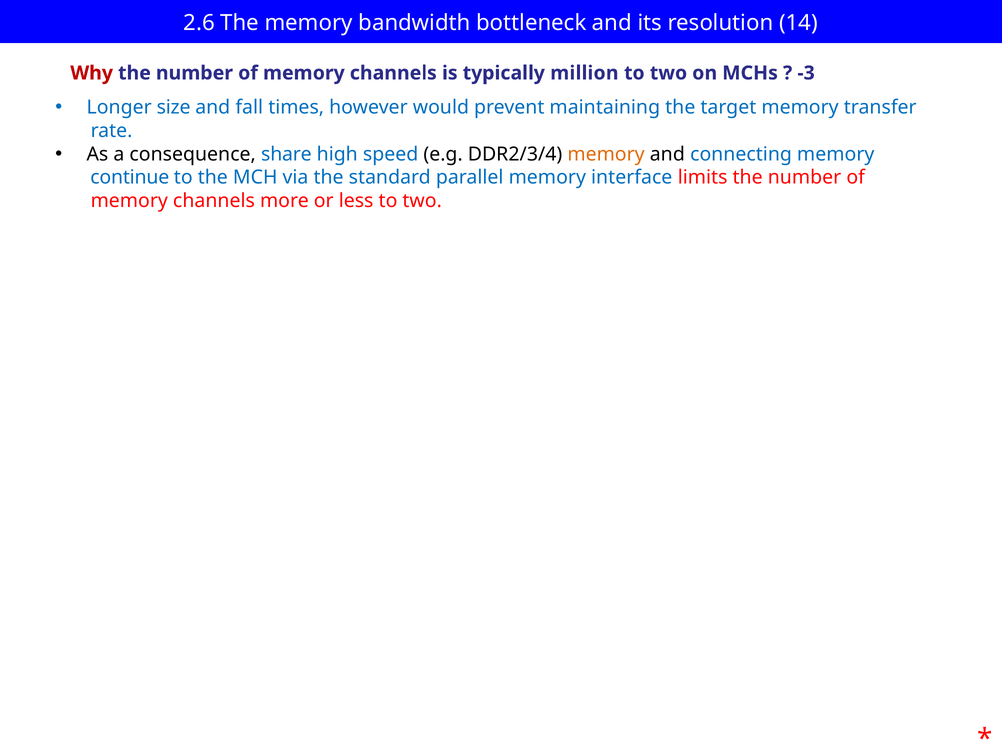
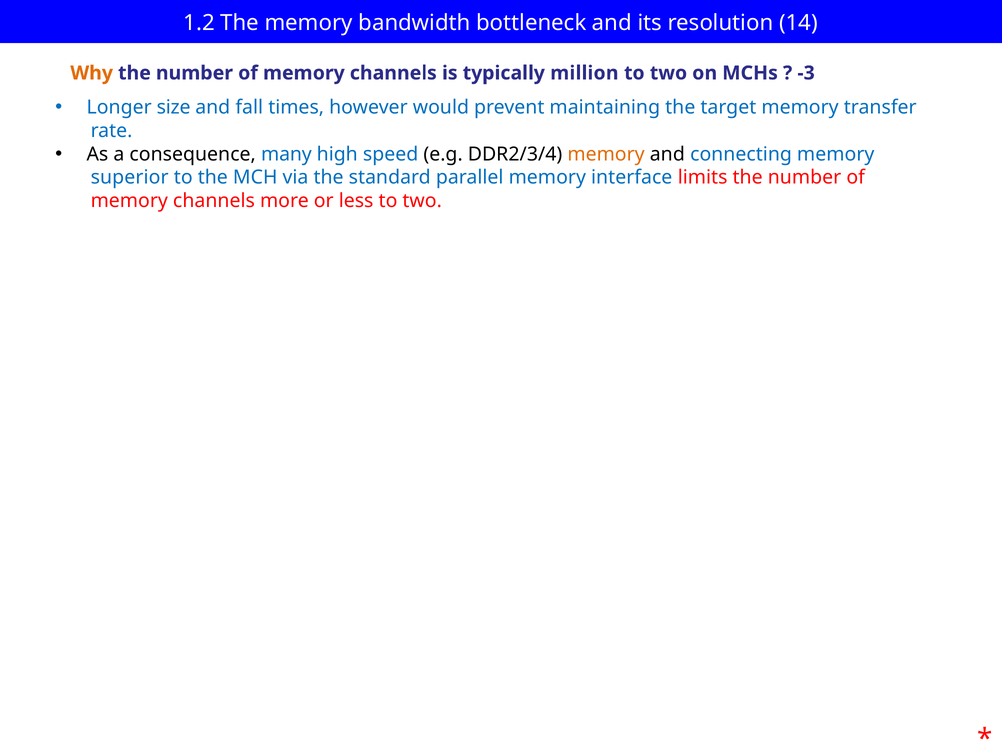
2.6: 2.6 -> 1.2 (199, 23)
Why colour: red -> orange (92, 73)
share: share -> many (286, 154)
continue: continue -> superior (130, 178)
